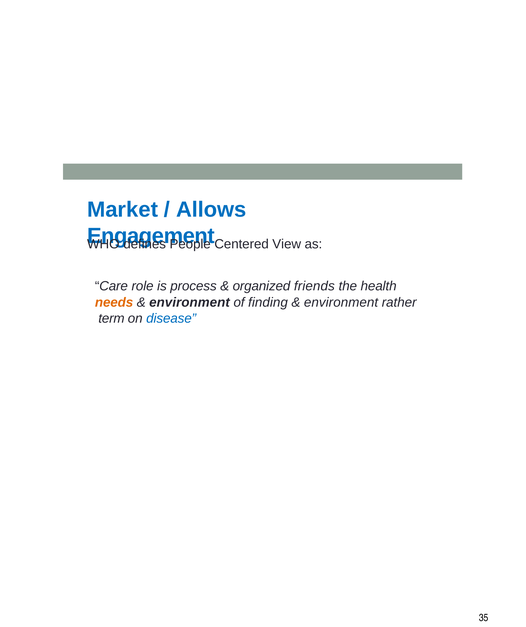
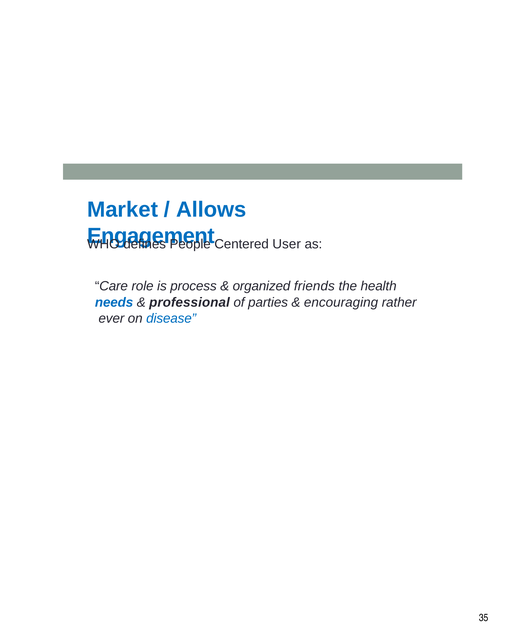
View: View -> User (287, 244)
needs colour: orange -> blue (114, 302)
environment: environment -> professional (189, 302)
finding: finding -> parties (268, 302)
environment: environment -> encouraging (341, 302)
term: term -> ever (111, 318)
